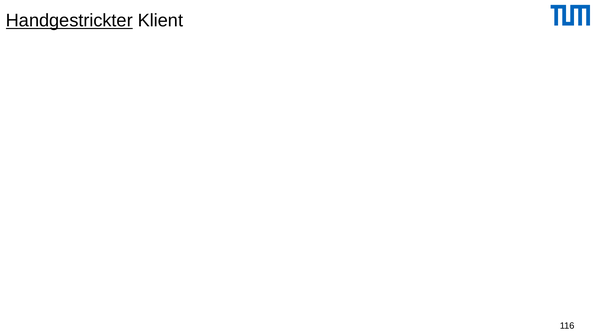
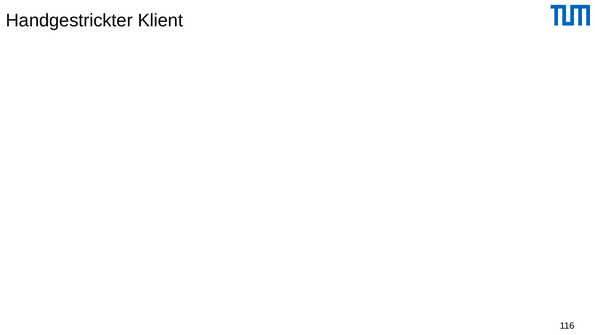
Handgestrickter underline: present -> none (69, 21)
